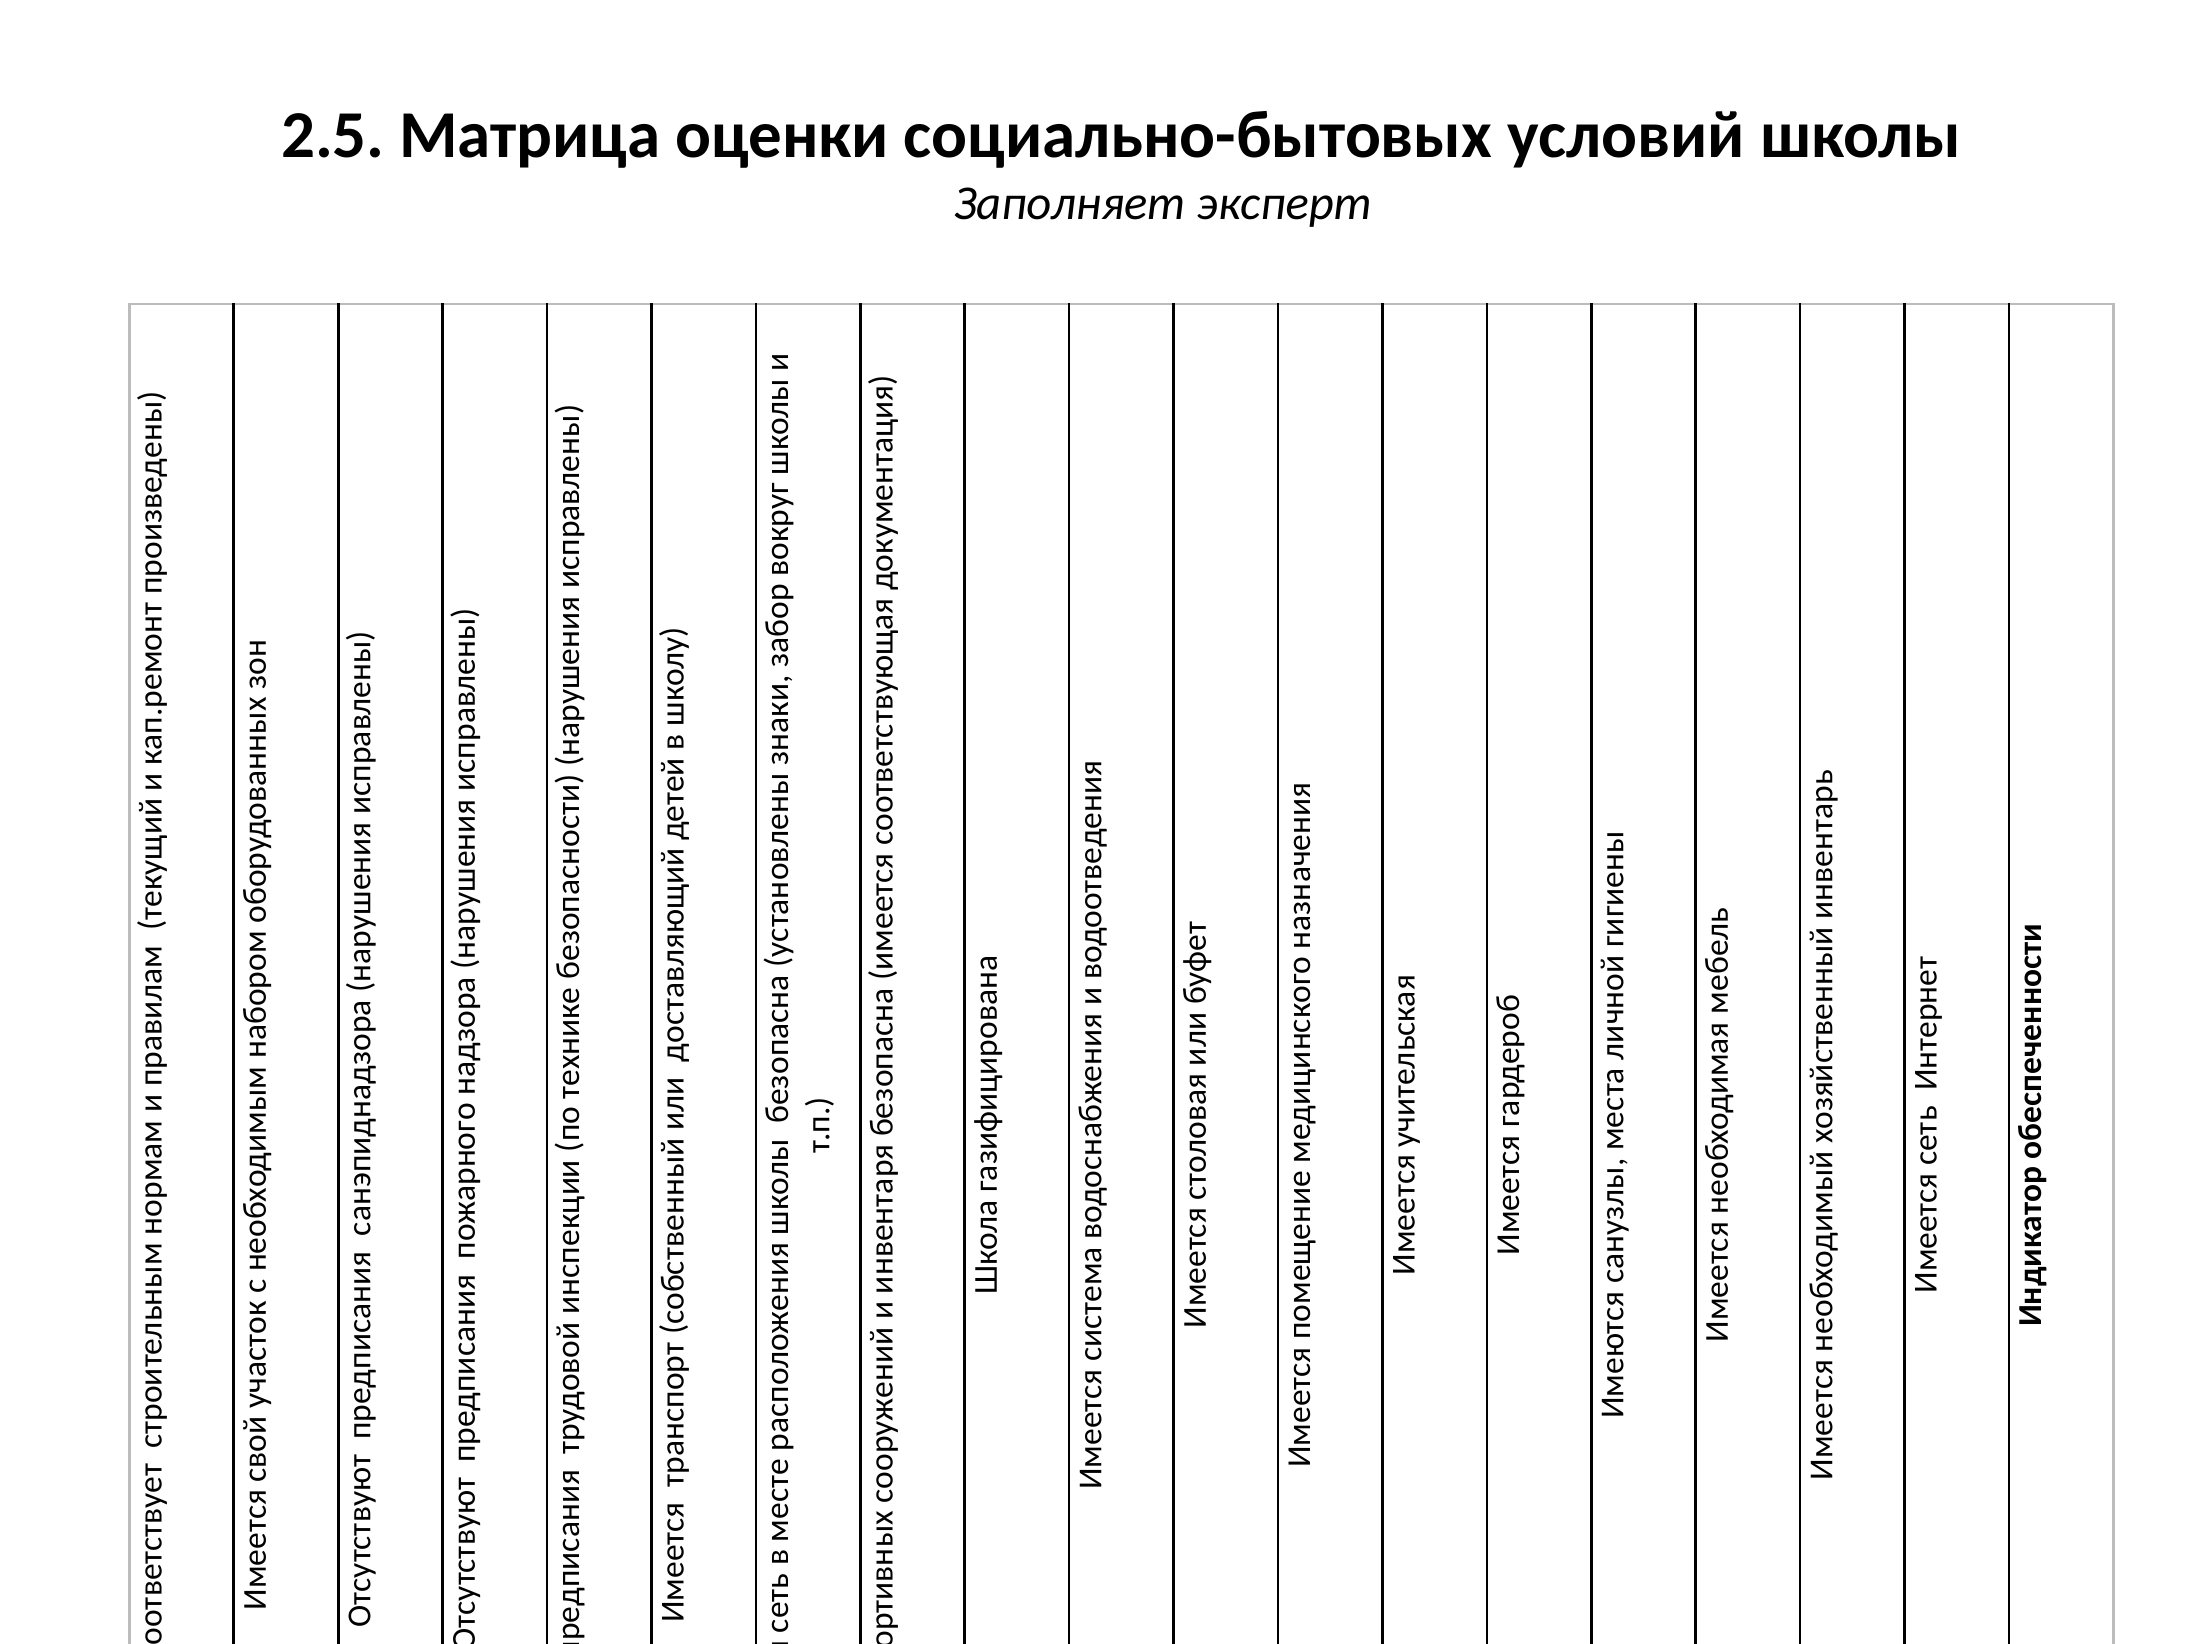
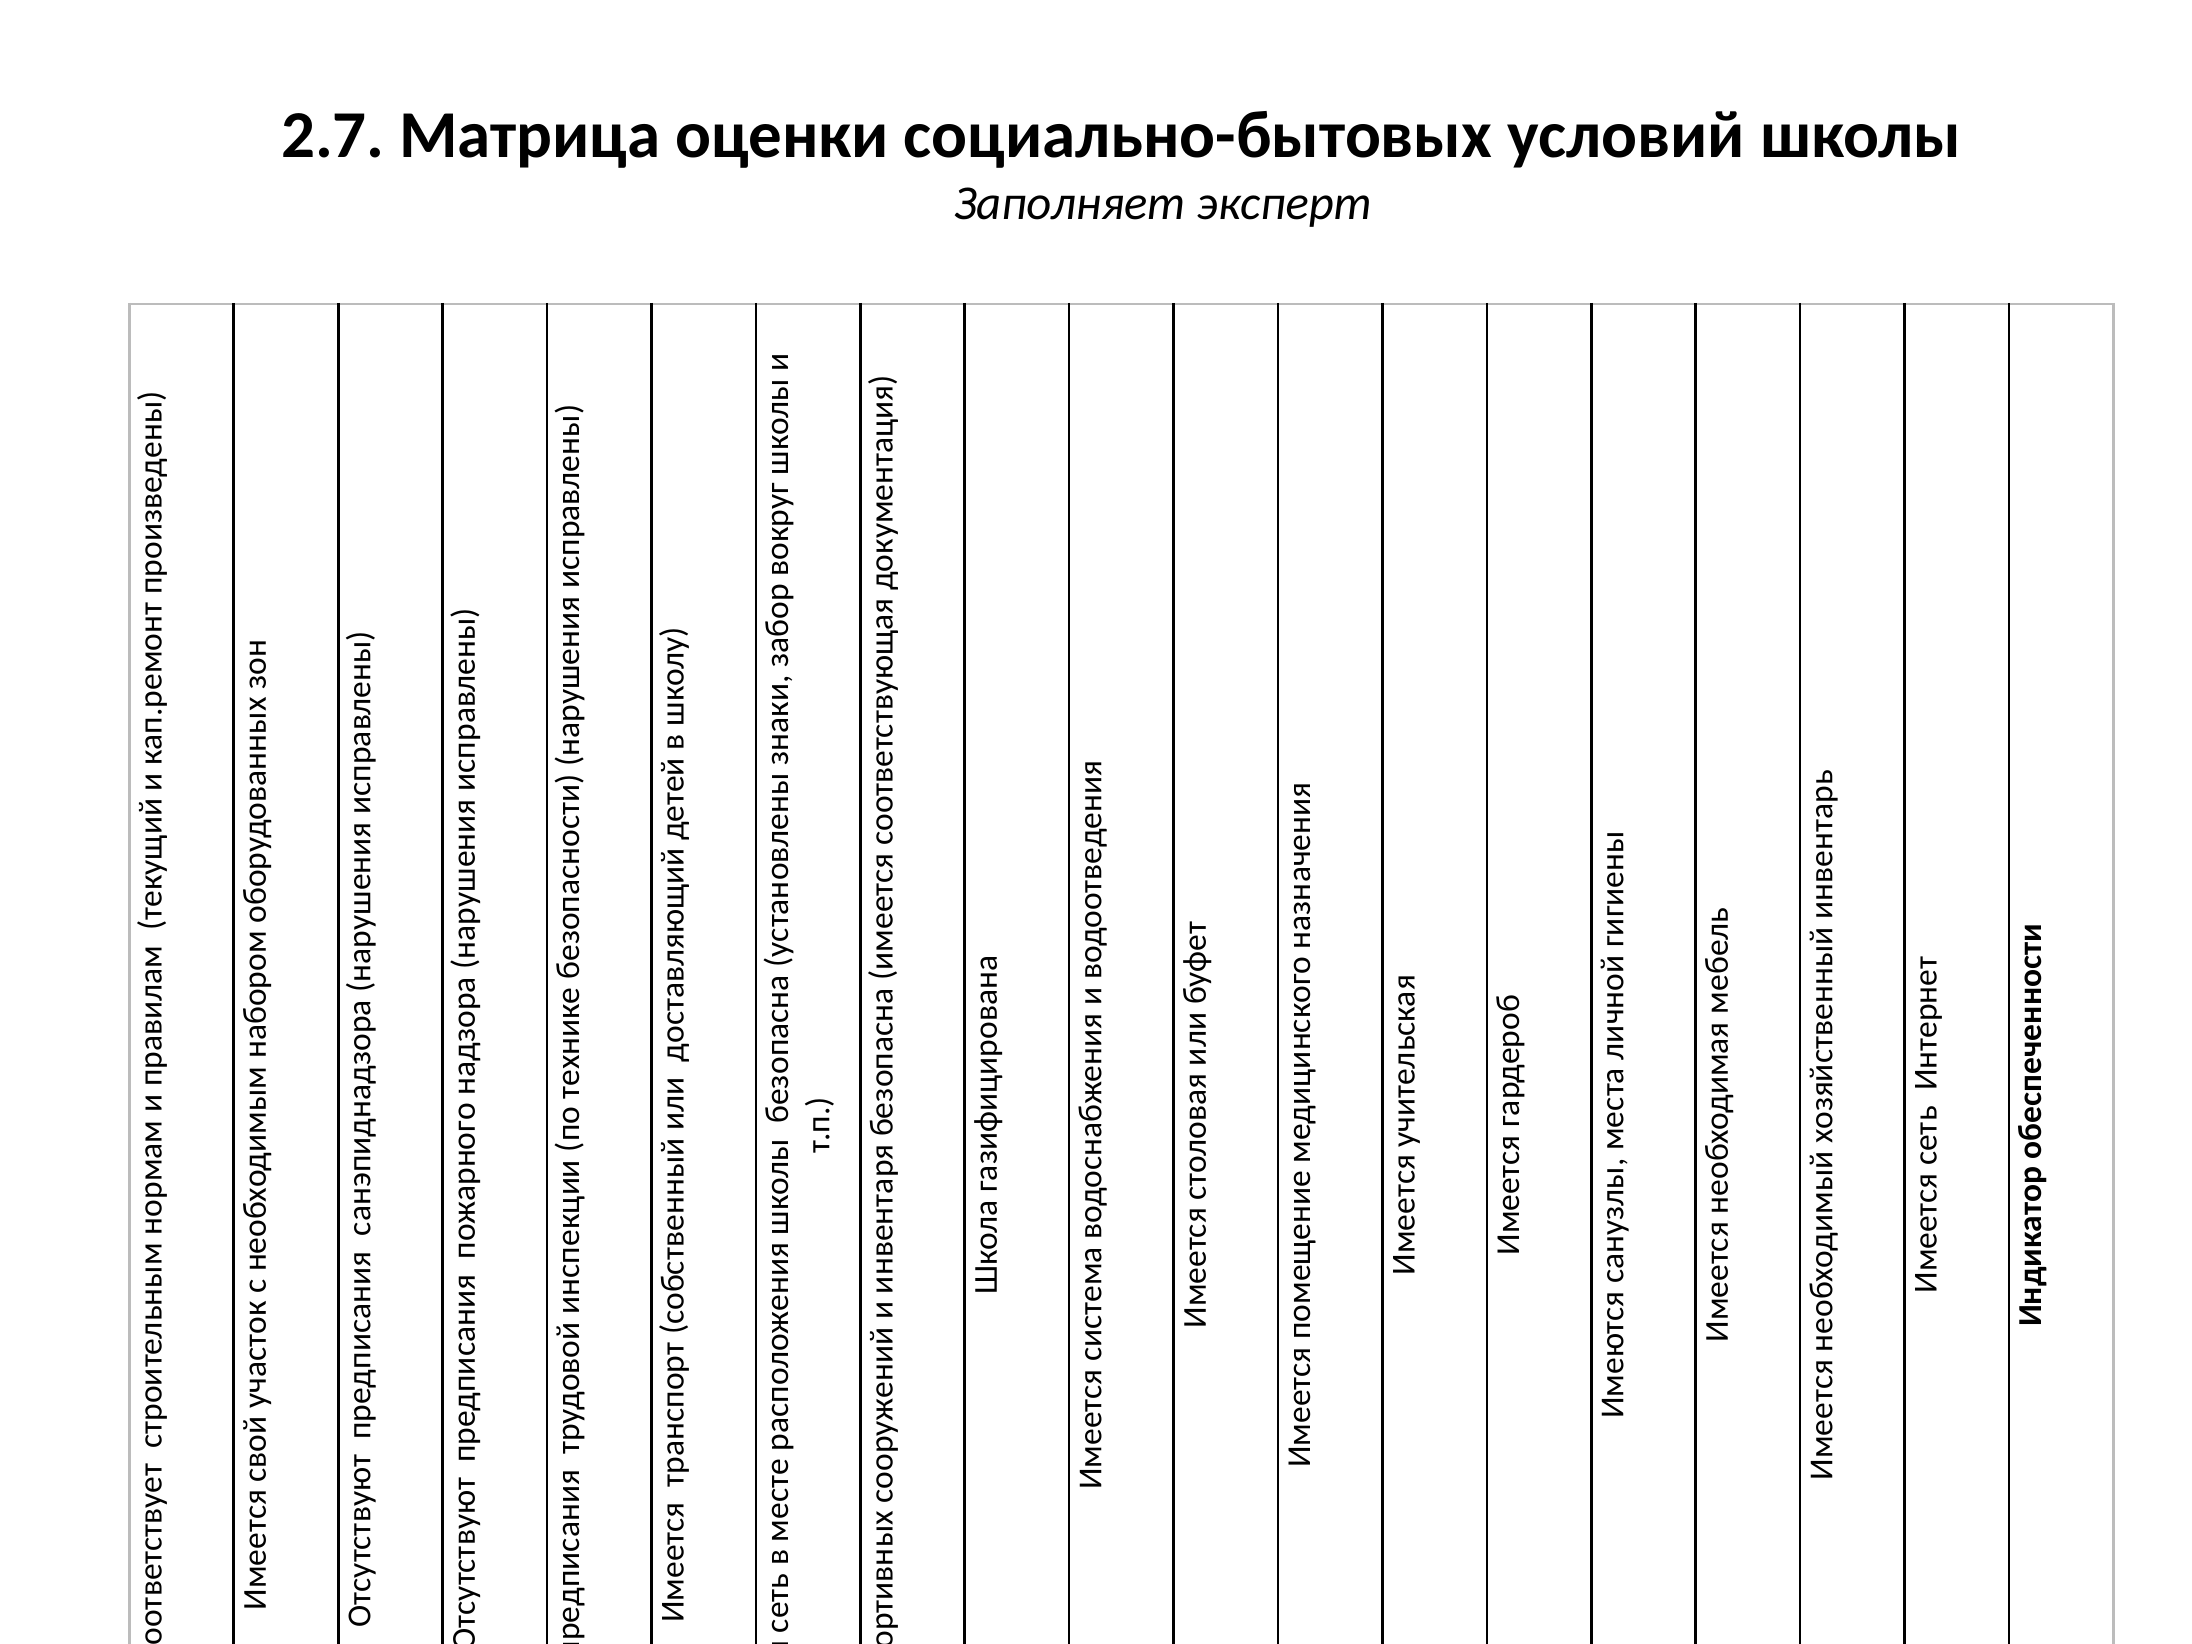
2.5: 2.5 -> 2.7 (333, 135)
